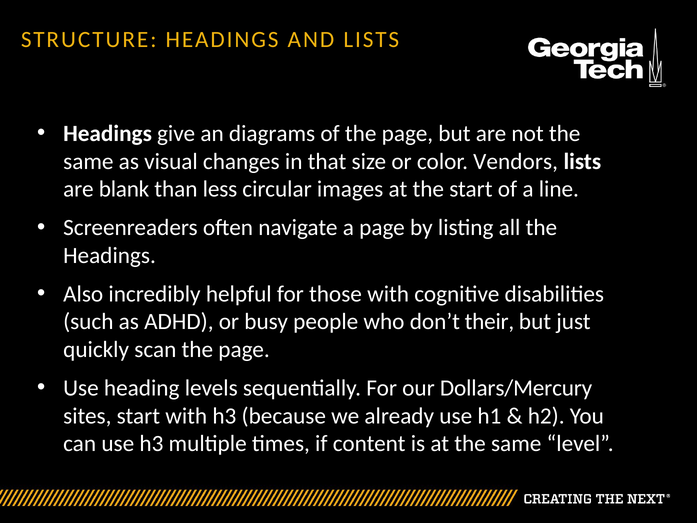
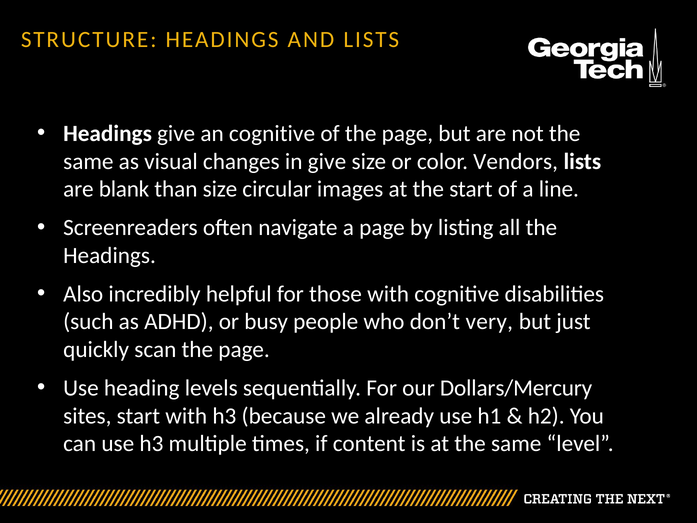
an diagrams: diagrams -> cognitive (272, 133)
in that: that -> give (327, 161)
than less: less -> size (220, 189)
their: their -> very (489, 322)
